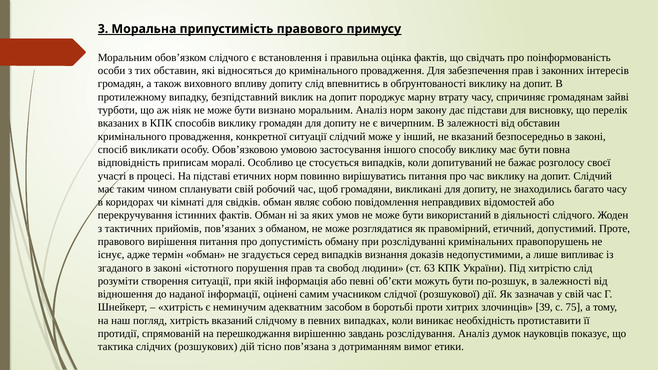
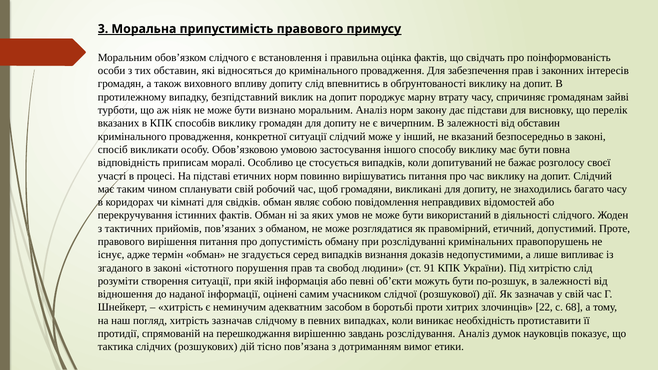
63: 63 -> 91 (429, 268)
39: 39 -> 22 (544, 307)
75: 75 -> 68 (574, 307)
хитрість вказаний: вказаний -> зазначав (232, 321)
